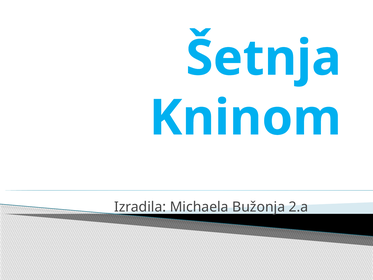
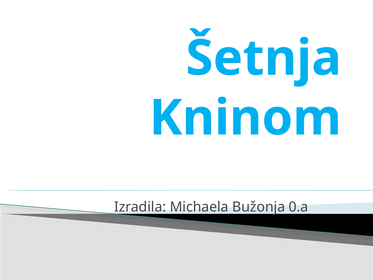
2.a: 2.a -> 0.a (299, 207)
